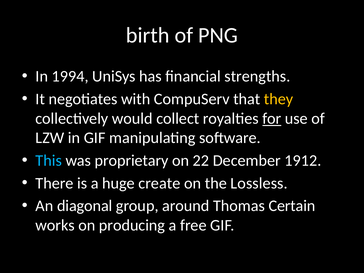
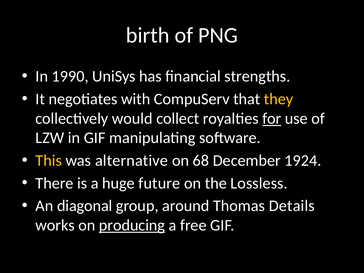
1994: 1994 -> 1990 (70, 76)
This colour: light blue -> yellow (49, 161)
proprietary: proprietary -> alternative (131, 161)
22: 22 -> 68 (201, 161)
1912: 1912 -> 1924 (303, 161)
create: create -> future (159, 183)
Certain: Certain -> Details (292, 206)
producing underline: none -> present (132, 225)
